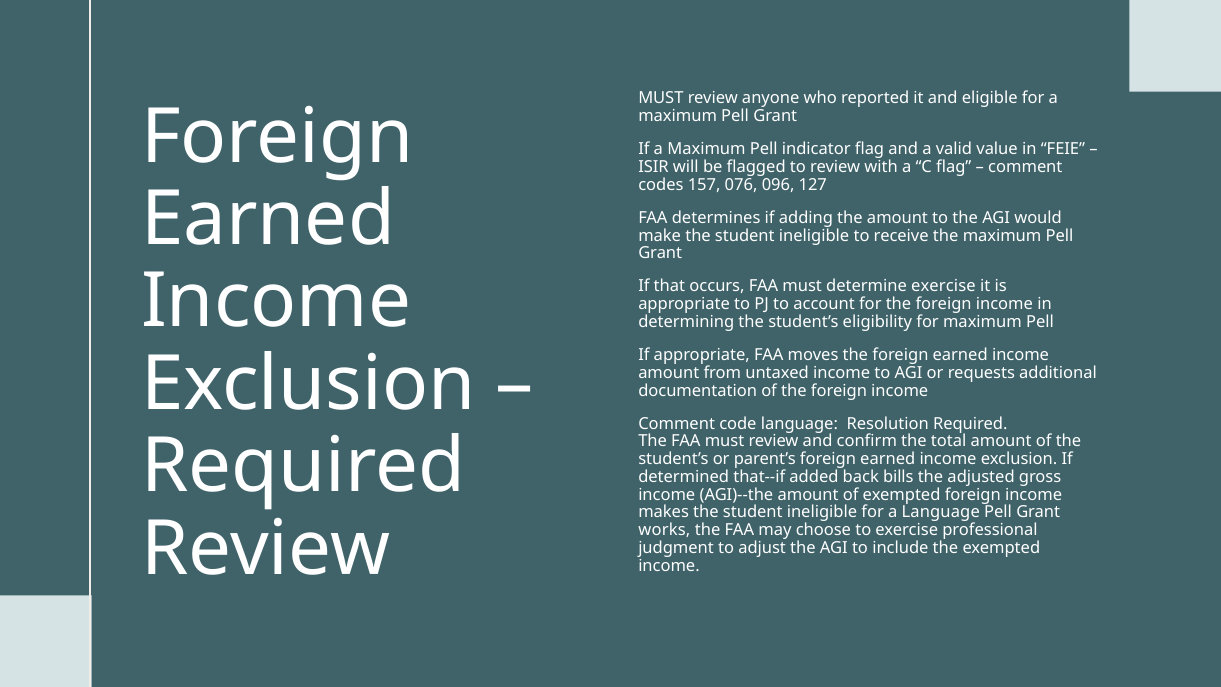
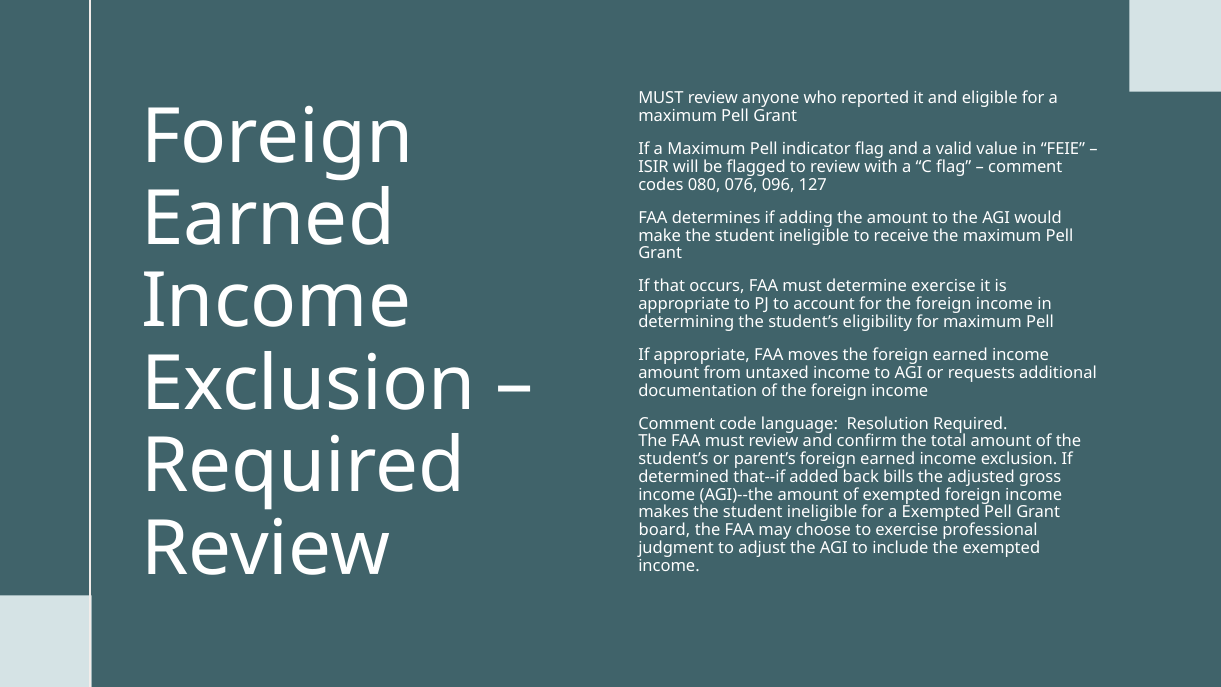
157: 157 -> 080 (704, 185)
a Language: Language -> Exempted (941, 512)
works: works -> board (664, 530)
